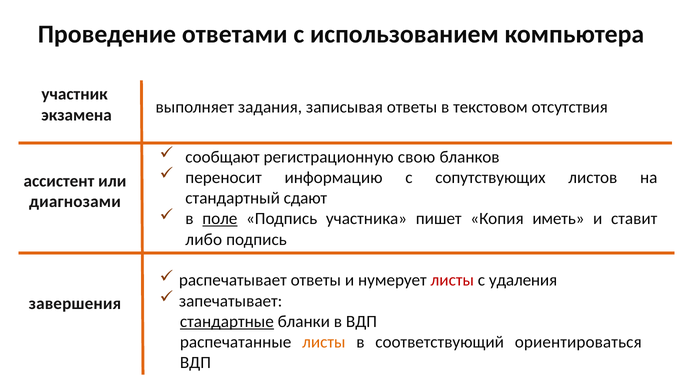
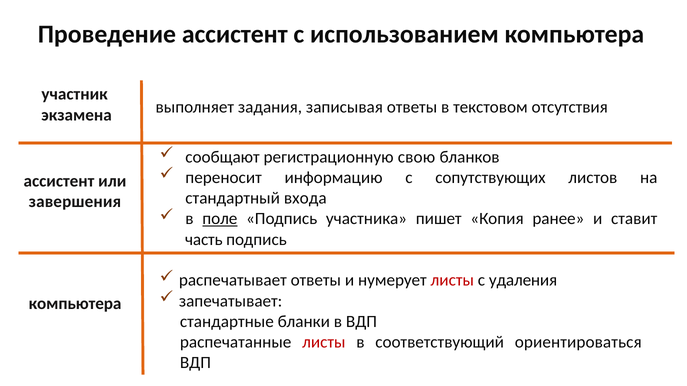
Проведение ответами: ответами -> ассистент (235, 34)
сдают: сдают -> входа (305, 198)
диагнозами: диагнозами -> завершения (75, 202)
иметь: иметь -> ранее (558, 219)
либо: либо -> часть (204, 240)
завершения: завершения -> компьютера (75, 304)
стандартные underline: present -> none (227, 322)
листы colour: orange -> red (324, 342)
